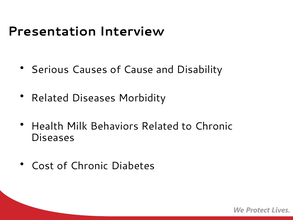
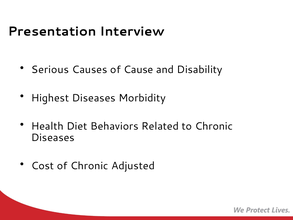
Related: Related -> Highest (50, 98)
Milk: Milk -> Diet (77, 126)
Diabetes: Diabetes -> Adjusted (133, 166)
